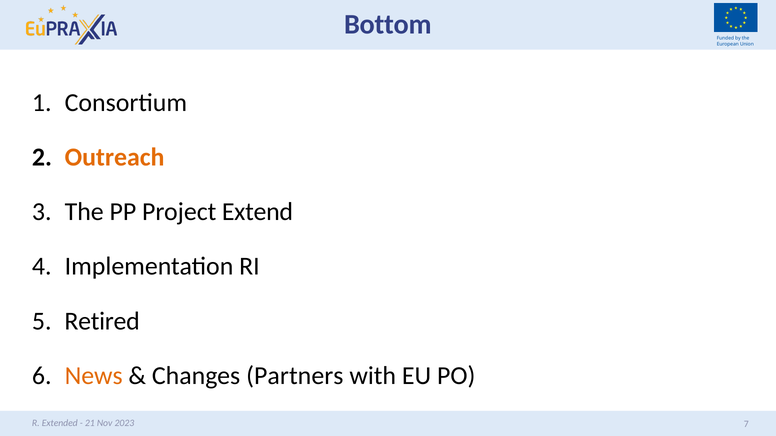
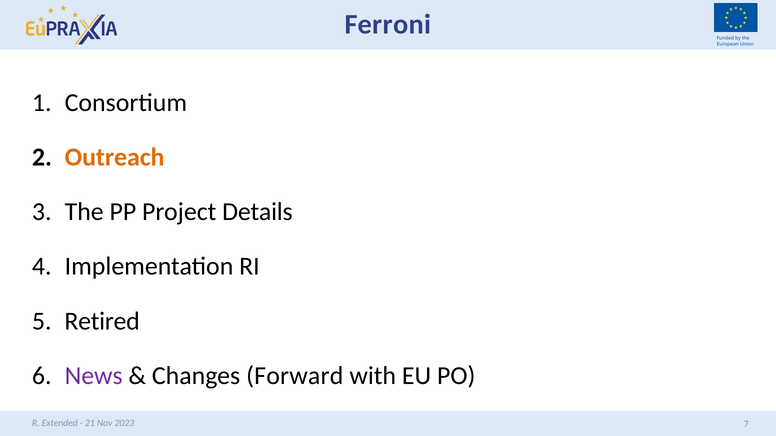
Bottom: Bottom -> Ferroni (388, 25)
Extend: Extend -> Details (257, 212)
News colour: orange -> purple (94, 376)
Partners: Partners -> Forward (295, 376)
